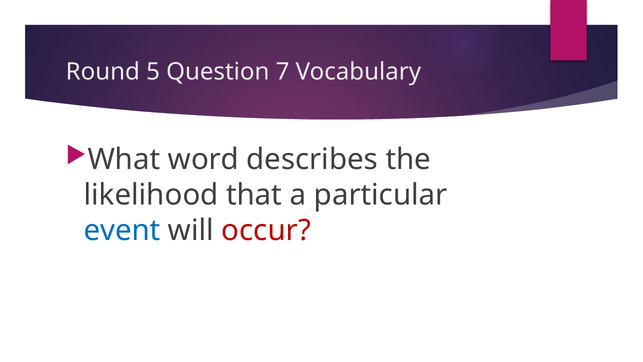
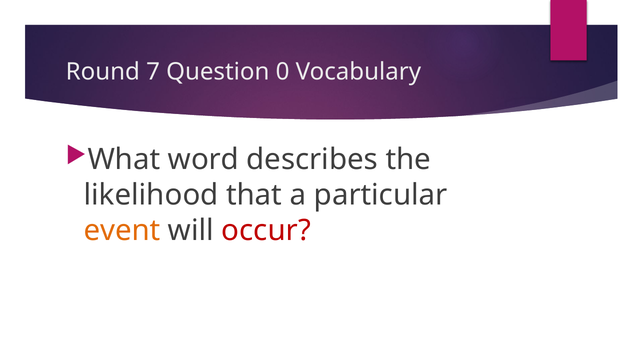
5: 5 -> 7 (153, 72)
7: 7 -> 0 (283, 72)
event colour: blue -> orange (122, 230)
